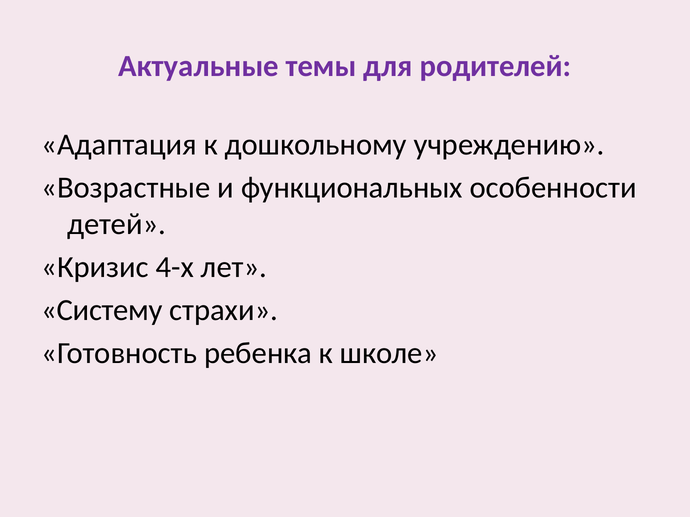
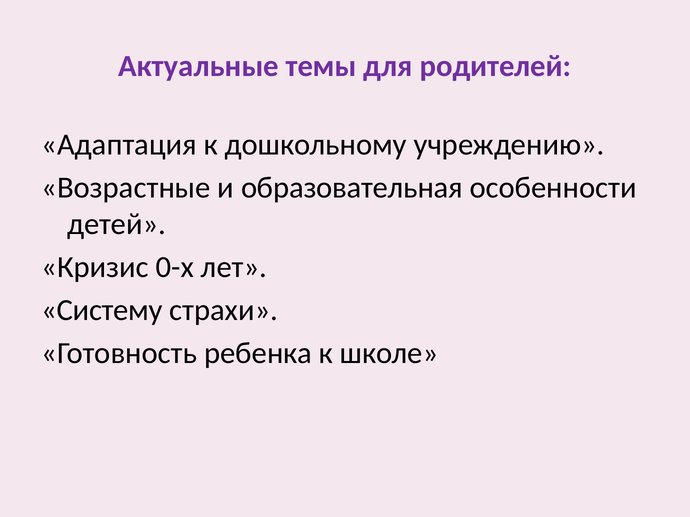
функциональных: функциональных -> образовательная (352, 188)
4-х: 4-х -> 0-х (175, 268)
